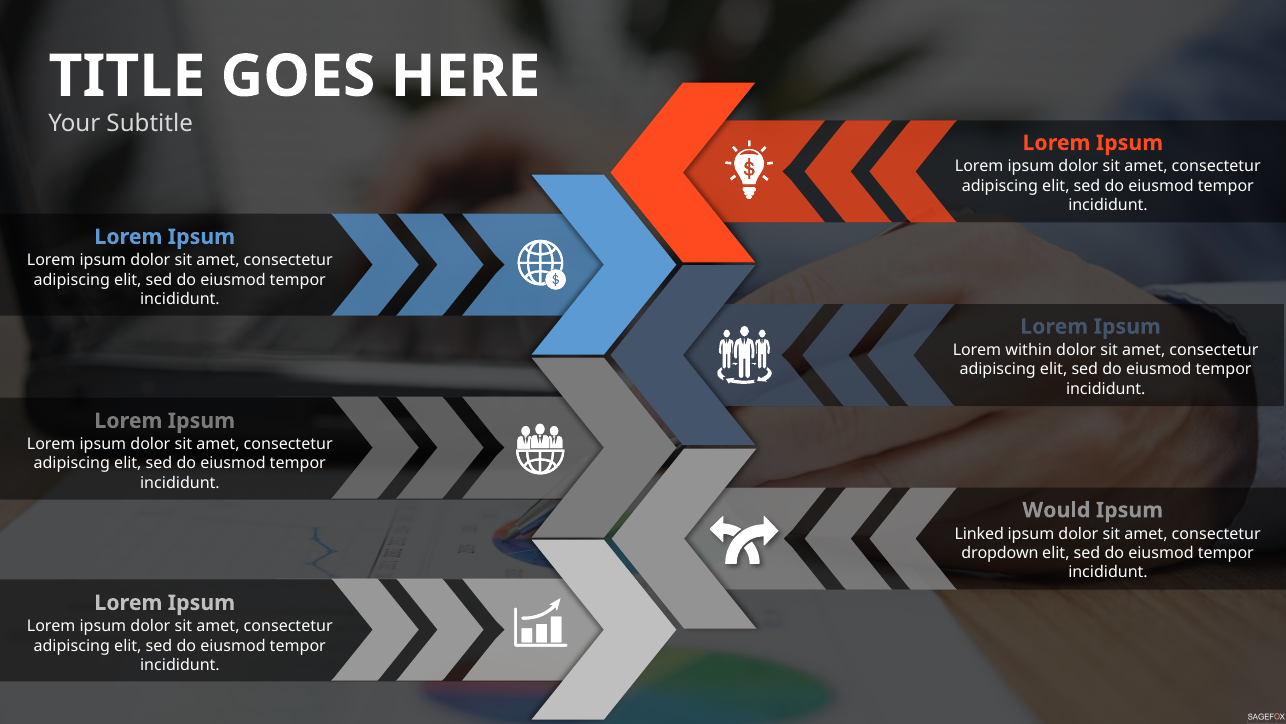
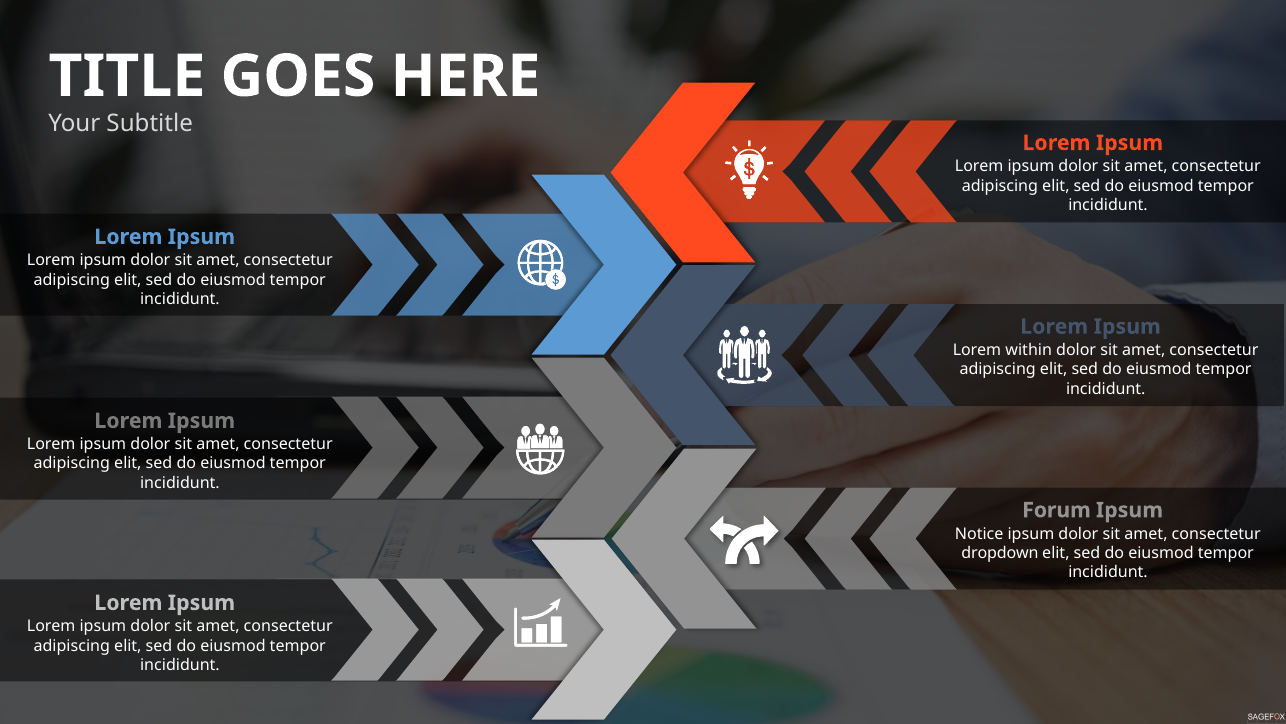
Would: Would -> Forum (1057, 510)
Linked: Linked -> Notice (979, 533)
